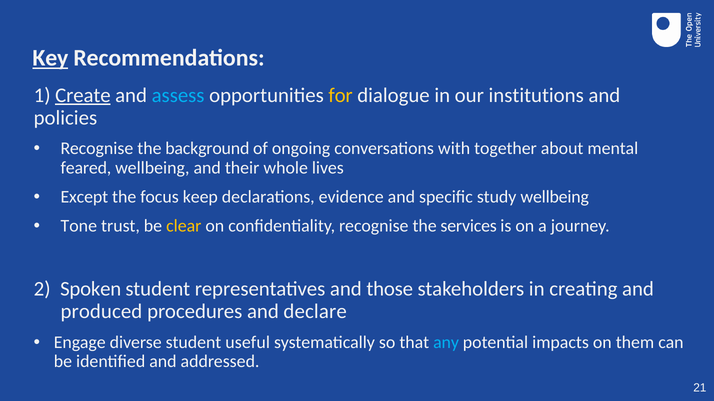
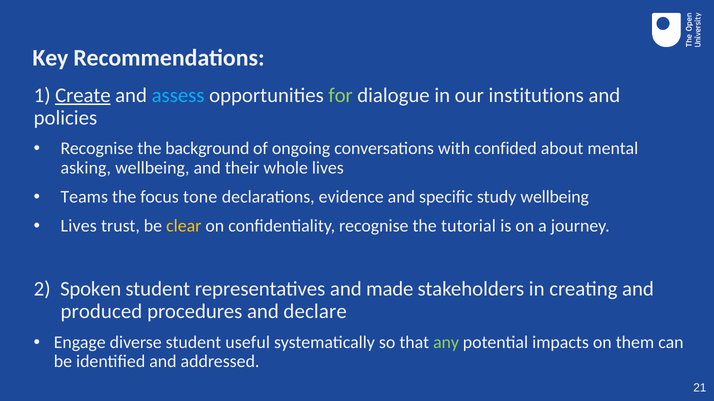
Key underline: present -> none (50, 58)
for colour: yellow -> light green (341, 95)
together: together -> confided (506, 149)
feared: feared -> asking (86, 168)
Except: Except -> Teams (84, 197)
keep: keep -> tone (200, 197)
Tone: Tone -> Lives (79, 226)
services: services -> tutorial (468, 226)
those: those -> made (390, 290)
any colour: light blue -> light green (446, 343)
